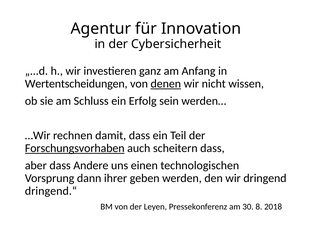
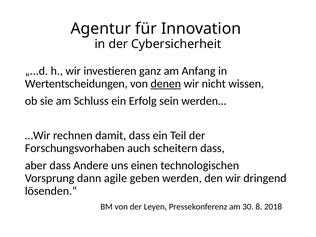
Forschungsvorhaben underline: present -> none (75, 148)
ihrer: ihrer -> agile (116, 178)
dringend.“: dringend.“ -> lösenden.“ (51, 191)
